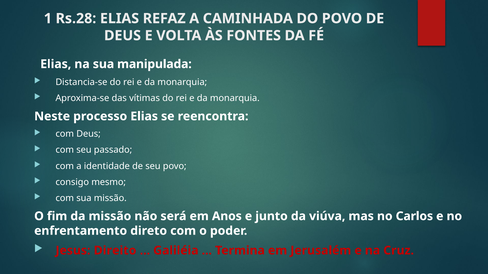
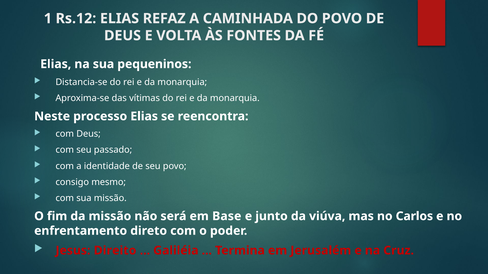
Rs.28: Rs.28 -> Rs.12 (76, 19)
manipulada: manipulada -> pequeninos (154, 64)
Anos: Anos -> Base (227, 217)
